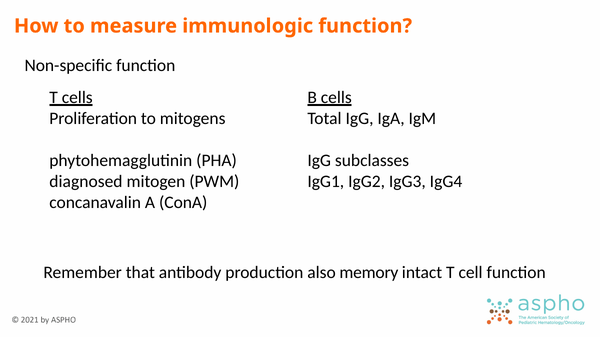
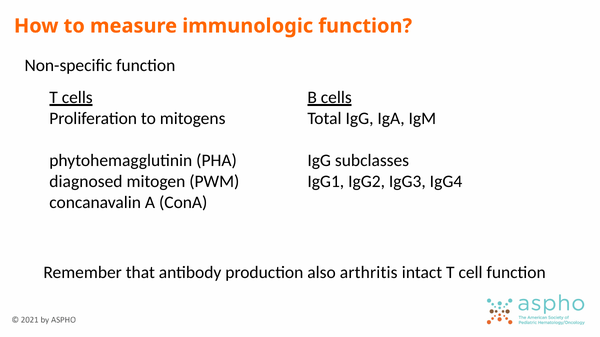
memory: memory -> arthritis (369, 273)
